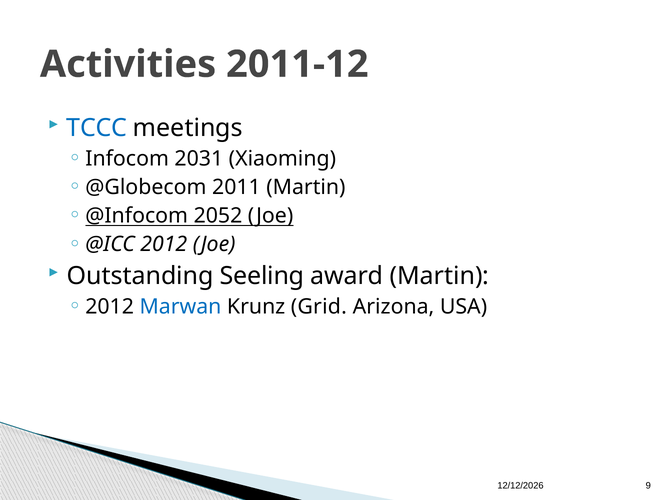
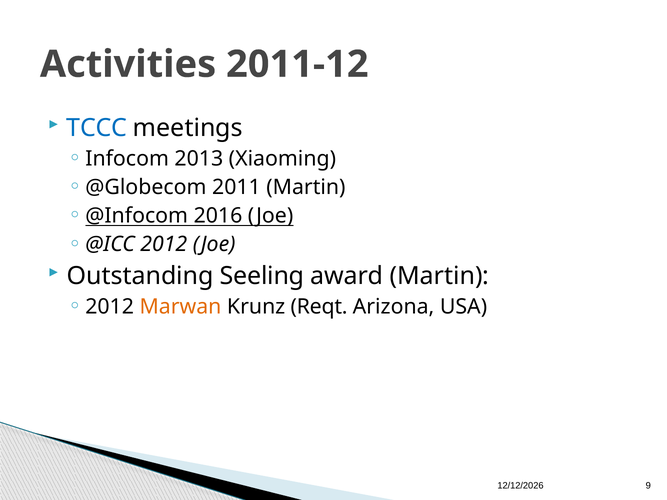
2031: 2031 -> 2013 (199, 159)
2052: 2052 -> 2016 (218, 216)
Marwan colour: blue -> orange (180, 307)
Grid: Grid -> Reqt (319, 307)
